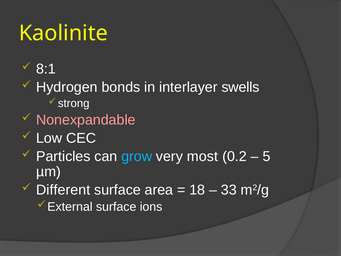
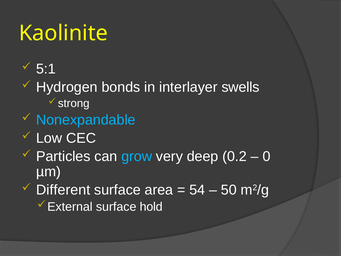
8:1: 8:1 -> 5:1 (46, 69)
Nonexpandable colour: pink -> light blue (86, 120)
most: most -> deep (203, 156)
5: 5 -> 0 (266, 156)
18: 18 -> 54 (197, 190)
33: 33 -> 50 (229, 190)
ions: ions -> hold (151, 207)
